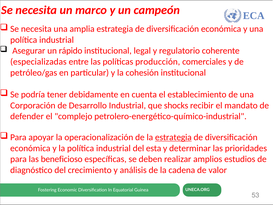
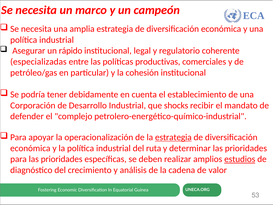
producción: producción -> productivas (158, 62)
esta: esta -> ruta (154, 148)
para las beneficioso: beneficioso -> prioridades (62, 159)
estudios underline: none -> present (240, 159)
